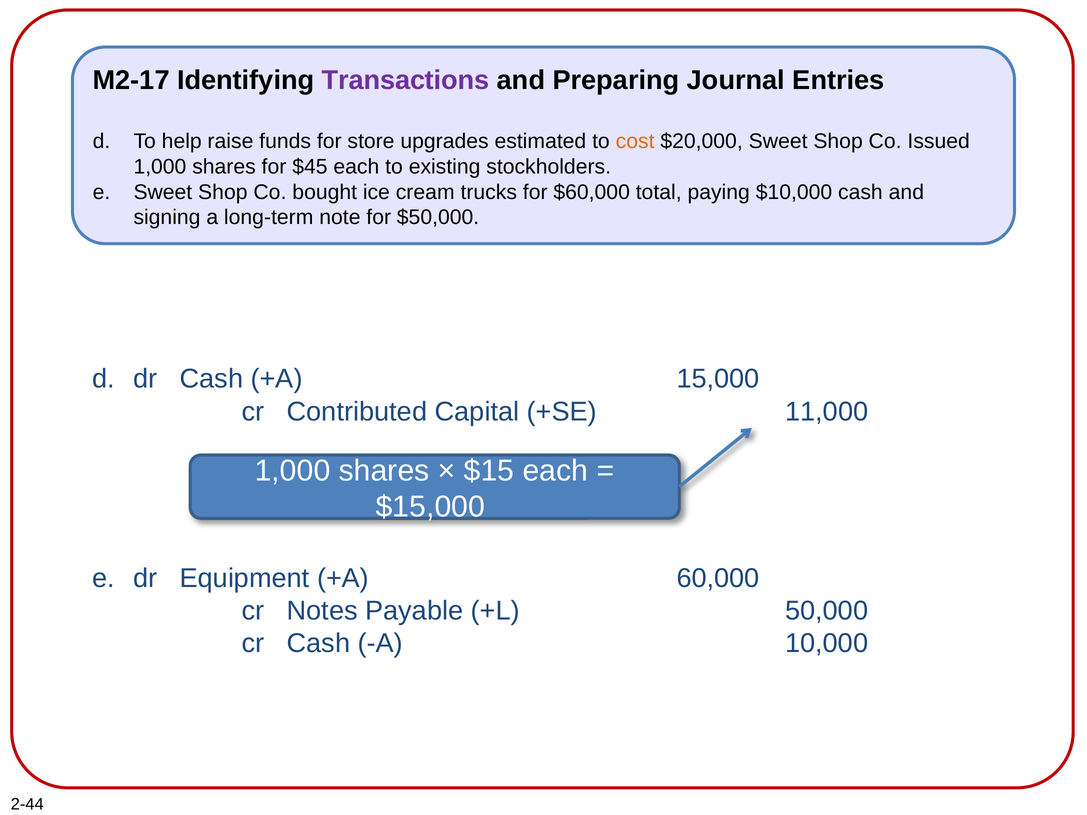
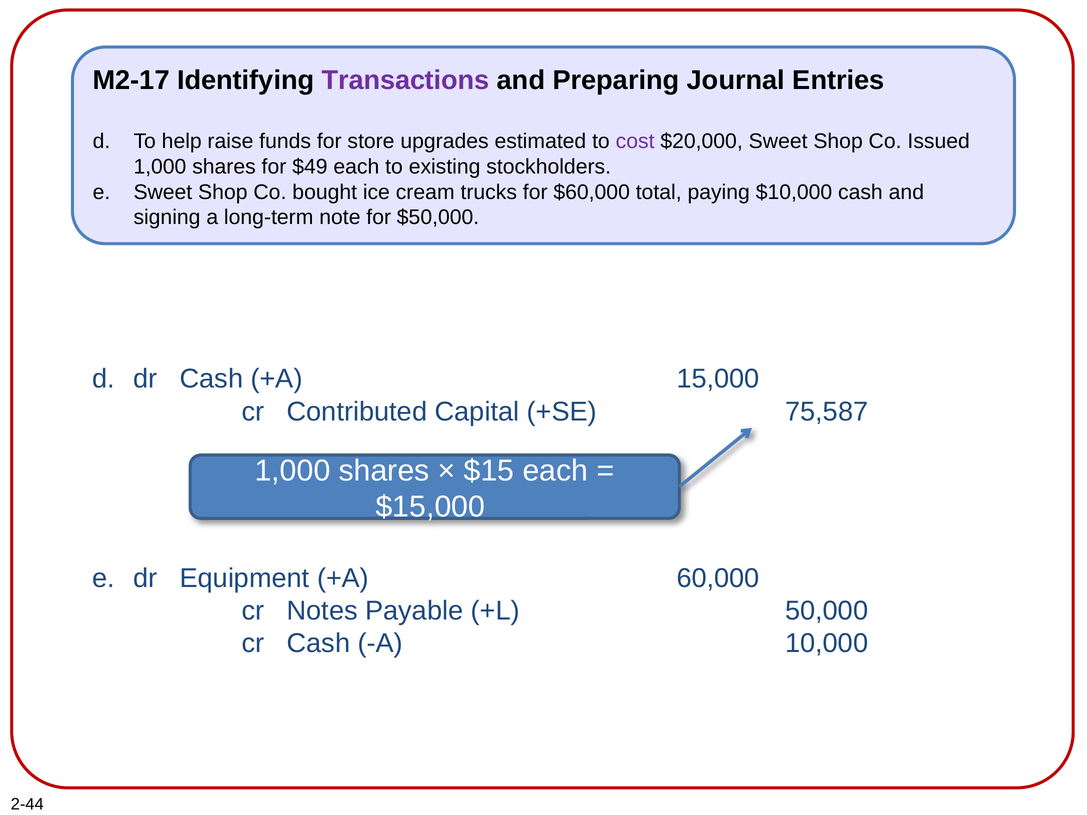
cost colour: orange -> purple (635, 141)
$45: $45 -> $49 (310, 167)
11,000: 11,000 -> 75,587 (827, 412)
